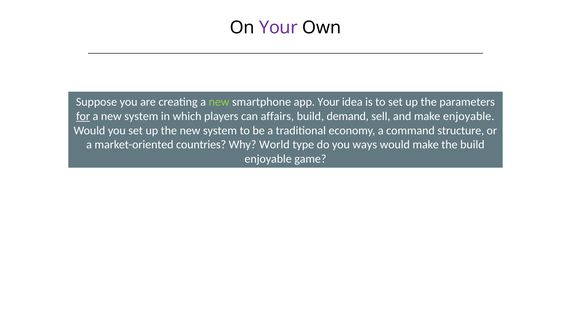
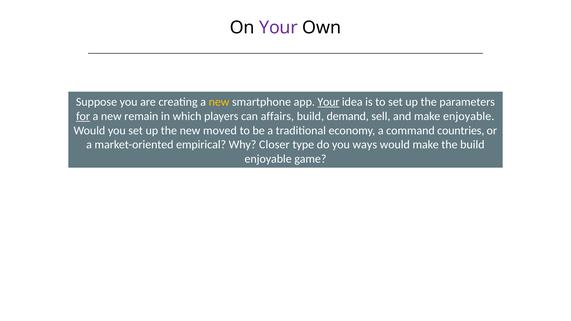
new colour: light green -> yellow (219, 102)
Your underline: none -> present (328, 102)
a new system: system -> remain (141, 116)
the new system: system -> moved (220, 131)
structure: structure -> countries (461, 131)
countries: countries -> empirical (201, 145)
World: World -> Closer (274, 145)
